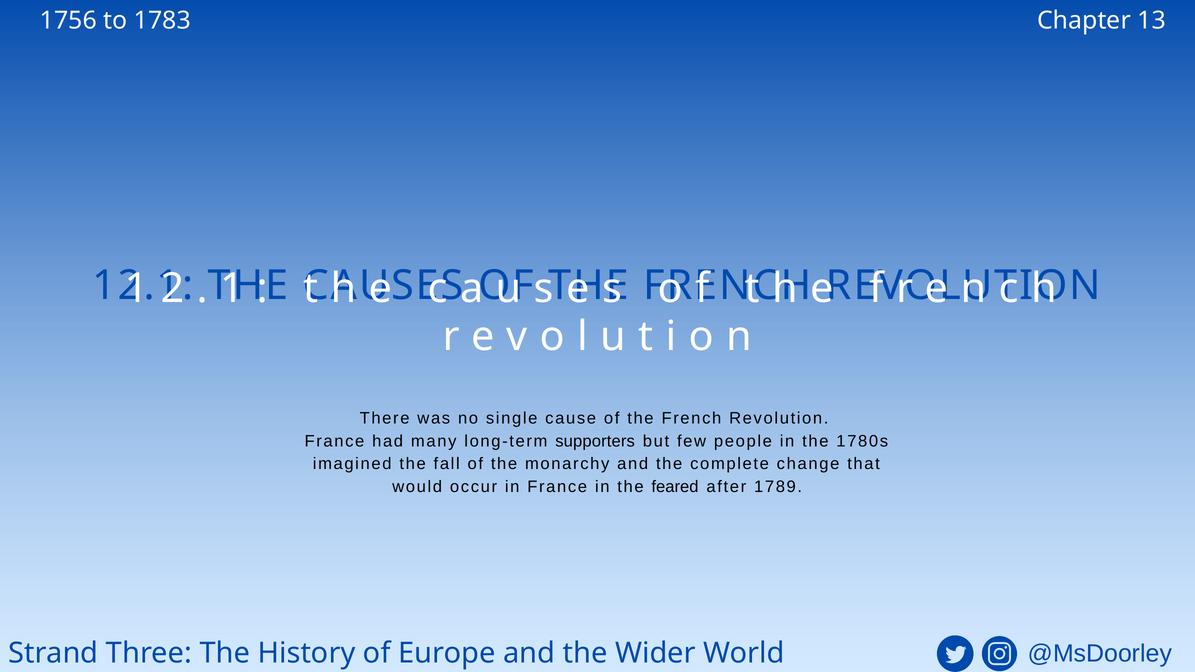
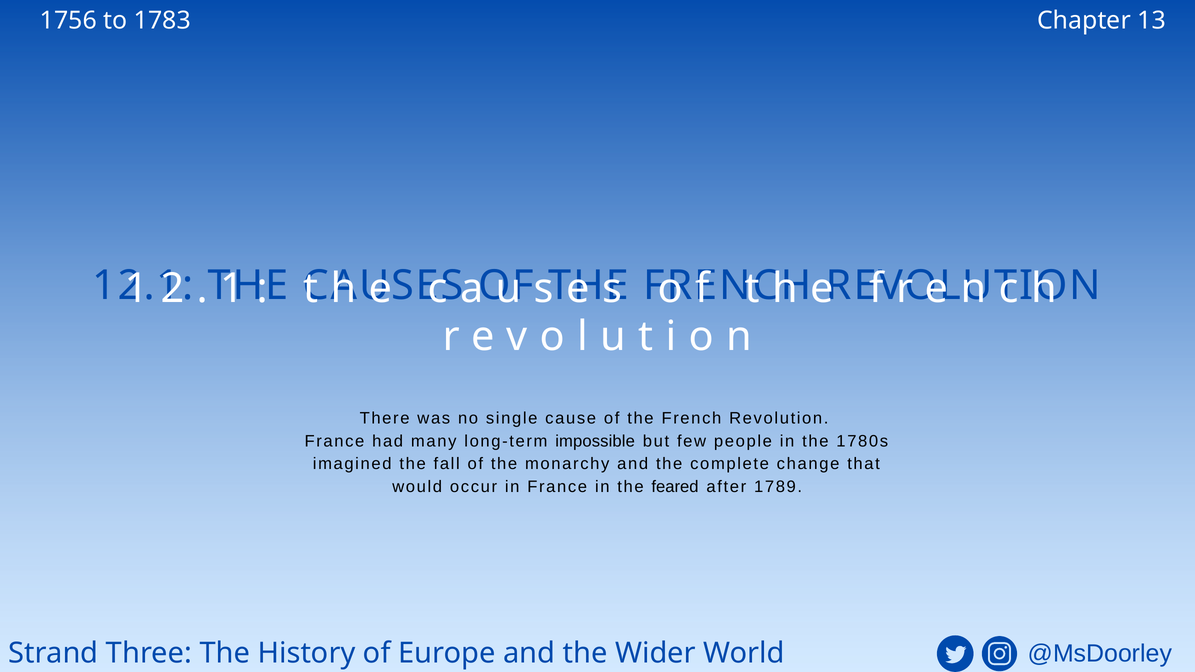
supporters: supporters -> impossible (595, 441)
